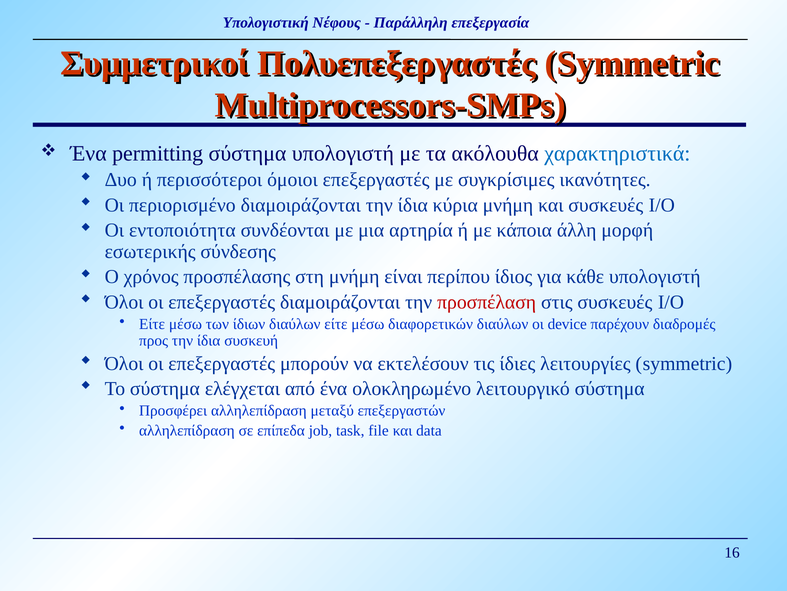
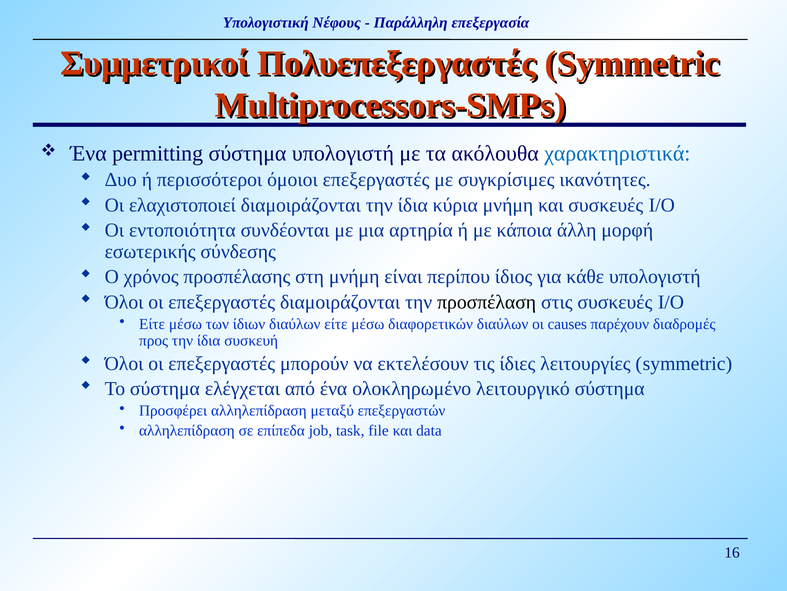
περιορισμένο: περιορισμένο -> ελαχιστοποιεί (182, 205)
προσπέλαση colour: red -> black (487, 302)
device: device -> causes (567, 324)
